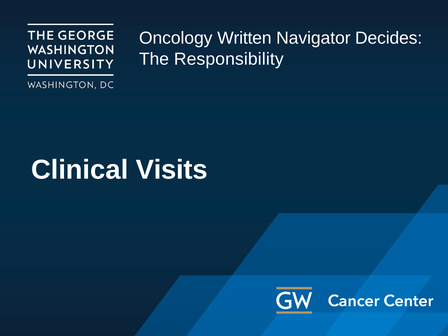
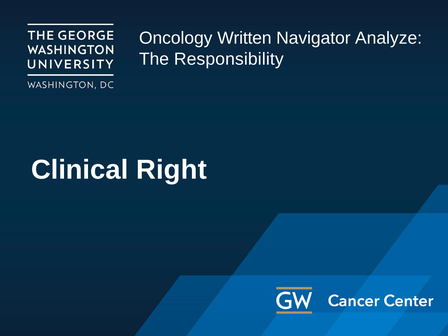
Decides: Decides -> Analyze (389, 38)
Visits: Visits -> Right (171, 170)
